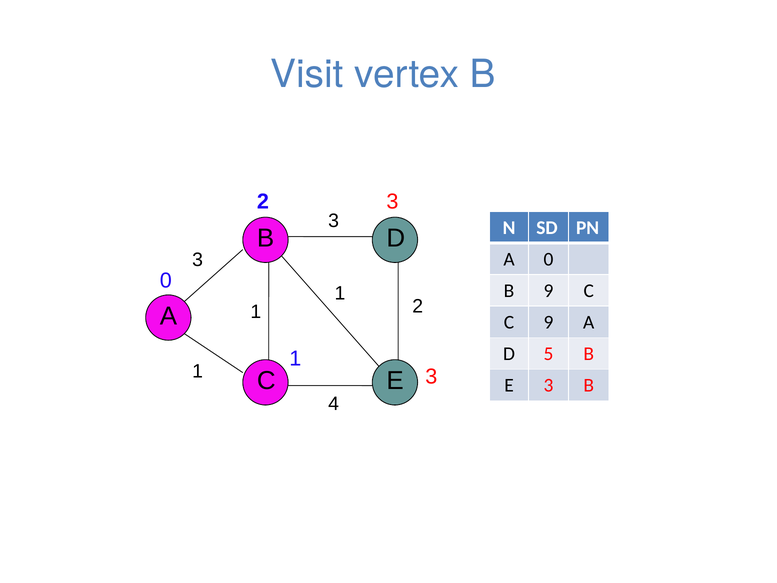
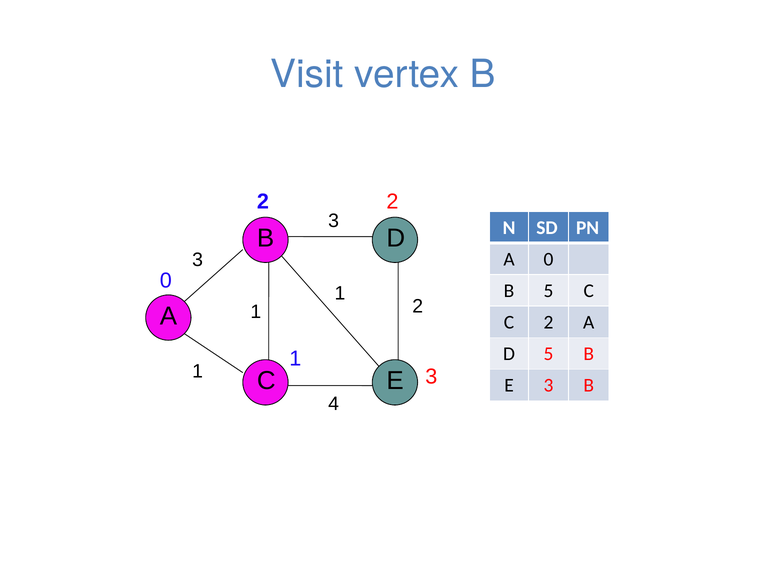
2 3: 3 -> 2 (392, 202)
B 9: 9 -> 5 (548, 291)
C 9: 9 -> 2 (548, 322)
